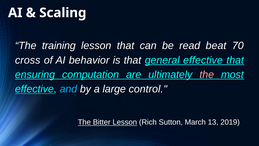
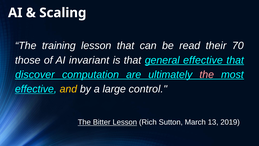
beat: beat -> their (216, 46)
cross: cross -> those (28, 60)
behavior: behavior -> invariant (89, 60)
ensuring: ensuring -> discover (35, 74)
and colour: light blue -> yellow (68, 89)
